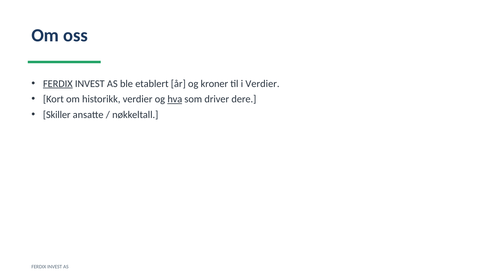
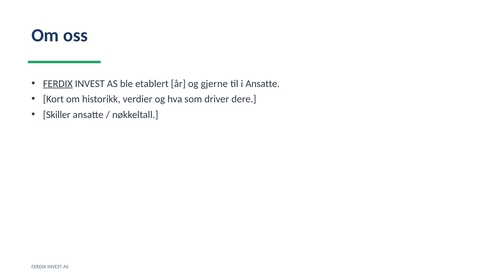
kroner: kroner -> gjerne (214, 84)
i Verdier: Verdier -> Ansatte (263, 84)
hva underline: present -> none (175, 99)
